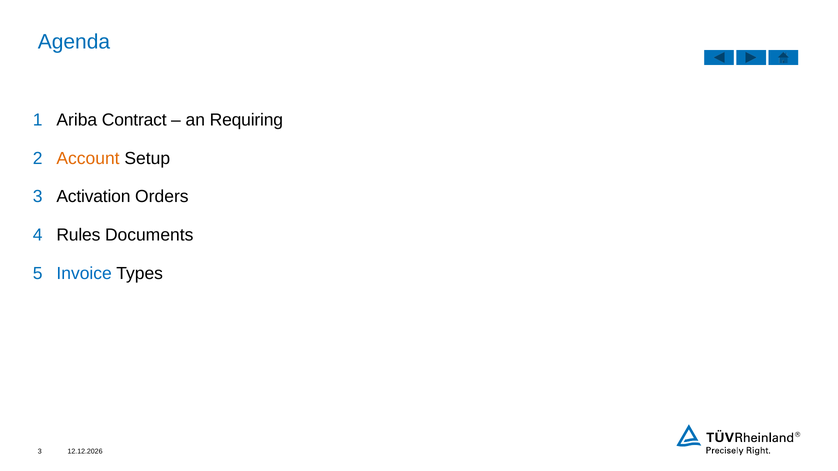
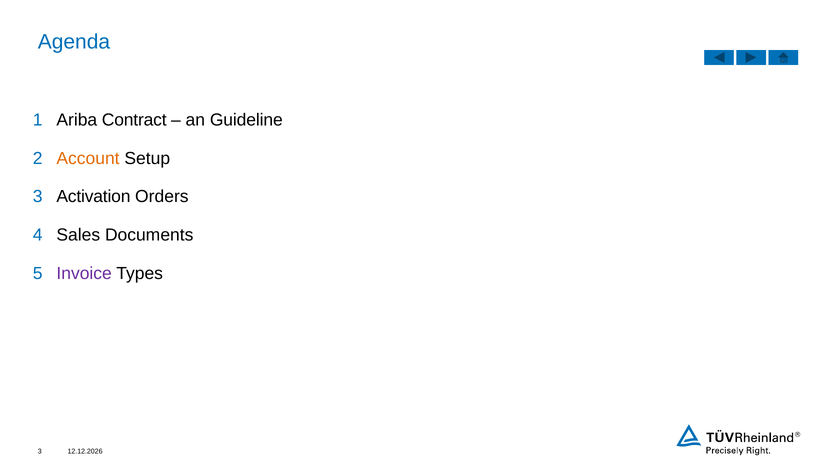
Requiring: Requiring -> Guideline (246, 120)
Rules: Rules -> Sales (78, 235)
Invoice colour: blue -> purple (84, 274)
